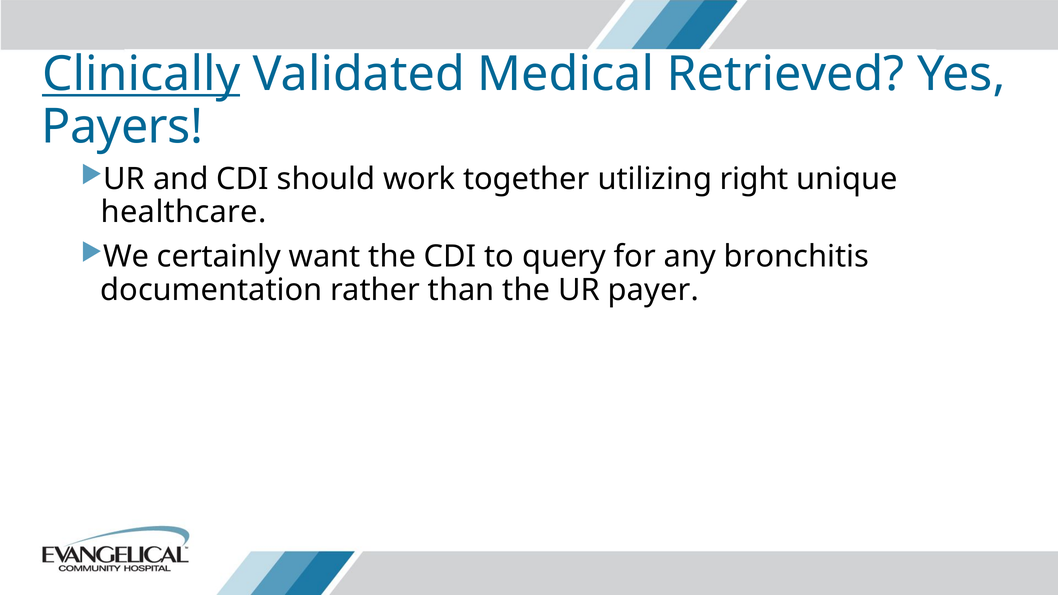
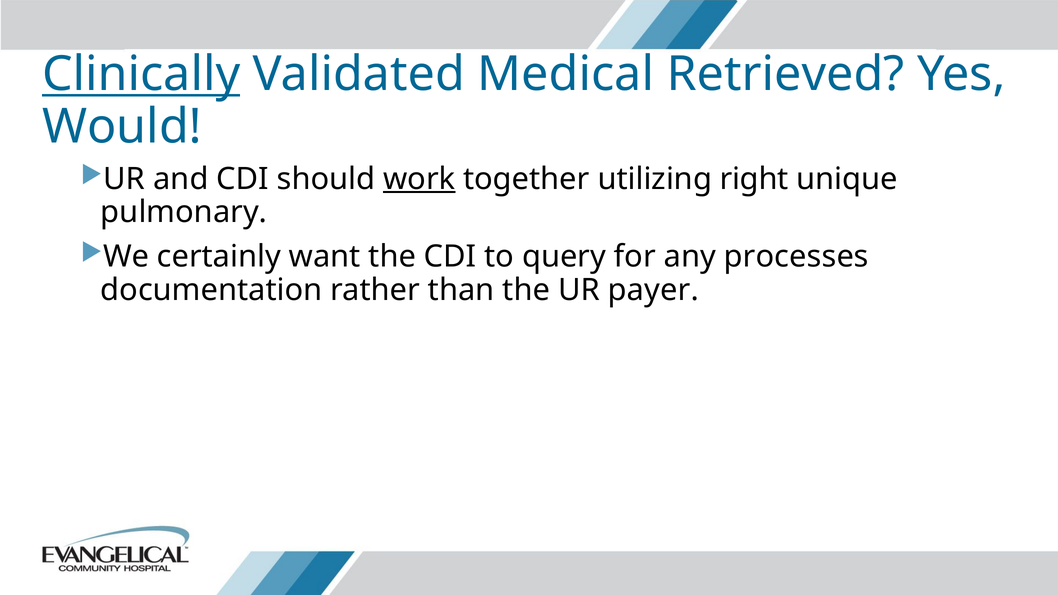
Payers: Payers -> Would (122, 127)
work underline: none -> present (419, 179)
healthcare: healthcare -> pulmonary (184, 212)
bronchitis: bronchitis -> processes (796, 257)
